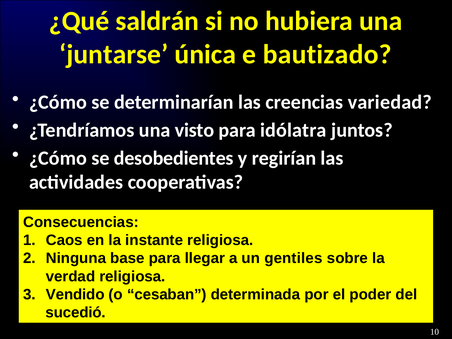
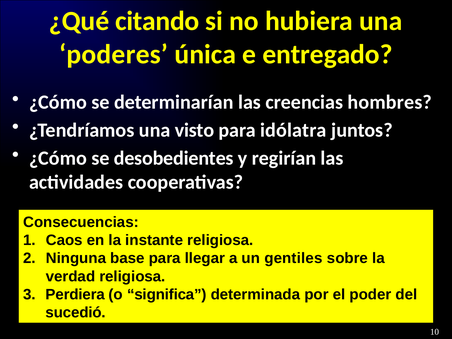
saldrán: saldrán -> citando (157, 21)
juntarse: juntarse -> poderes (114, 54)
bautizado: bautizado -> entregado (327, 54)
variedad: variedad -> hombres (390, 102)
Vendido: Vendido -> Perdiera (75, 294)
cesaban: cesaban -> significa (167, 294)
